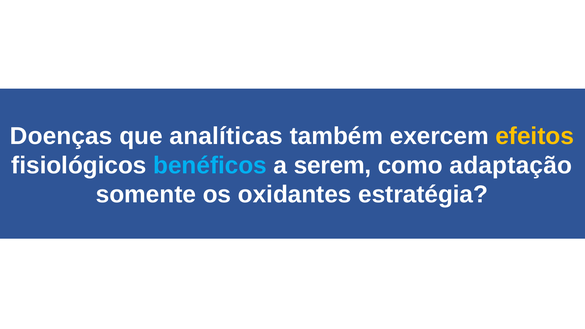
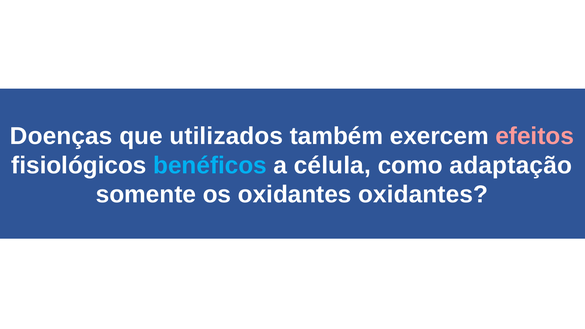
analíticas: analíticas -> utilizados (226, 136)
efeitos colour: yellow -> pink (535, 136)
serem: serem -> célula (332, 165)
oxidantes estratégia: estratégia -> oxidantes (423, 195)
